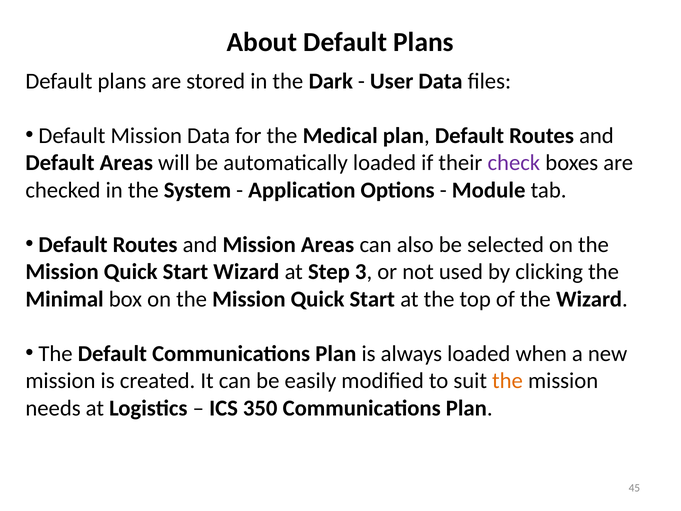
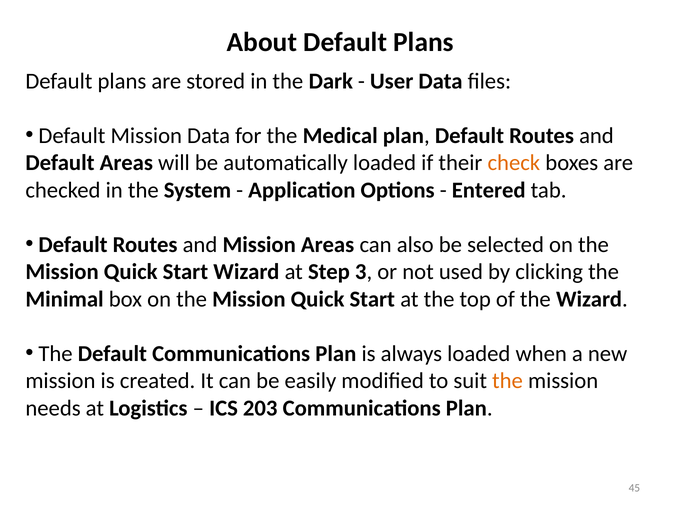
check colour: purple -> orange (514, 163)
Module: Module -> Entered (489, 190)
350: 350 -> 203 (260, 408)
